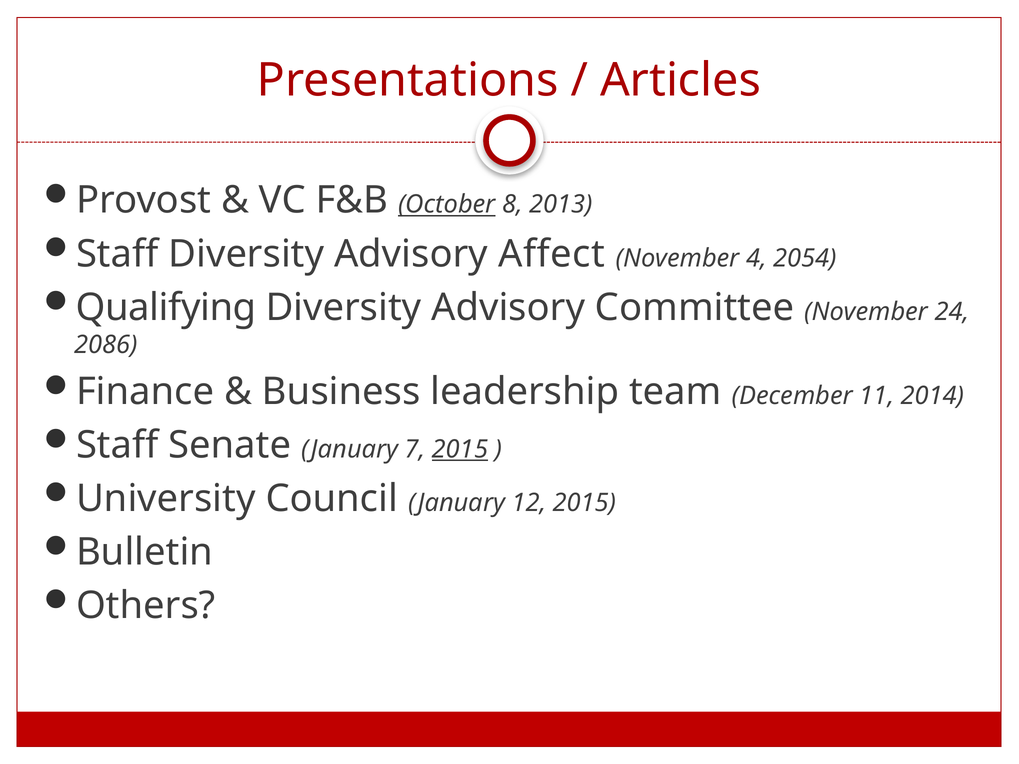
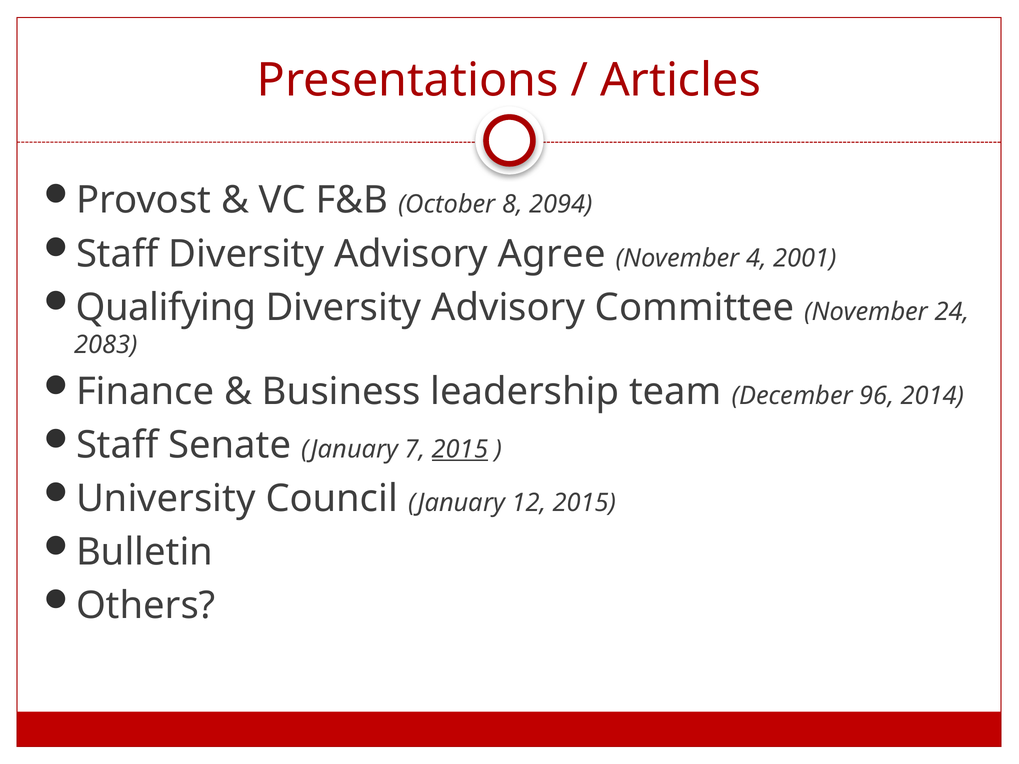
October underline: present -> none (447, 205)
2013: 2013 -> 2094 (561, 205)
Affect: Affect -> Agree (552, 254)
2054: 2054 -> 2001 (805, 258)
2086: 2086 -> 2083 (106, 345)
11: 11 -> 96 (877, 396)
